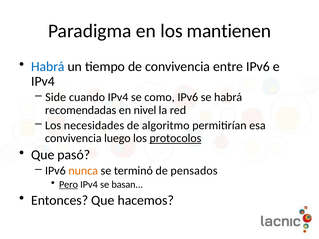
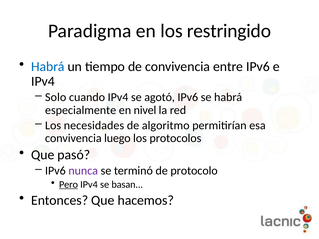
mantienen: mantienen -> restringido (229, 31)
Side: Side -> Solo (56, 97)
como: como -> agotó (160, 97)
recomendadas: recomendadas -> especialmente (81, 110)
protocolos underline: present -> none (175, 138)
nunca colour: orange -> purple (83, 171)
pensados: pensados -> protocolo (194, 171)
